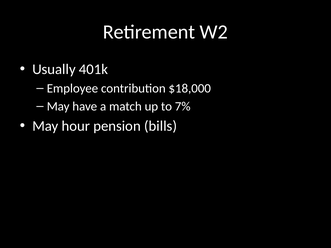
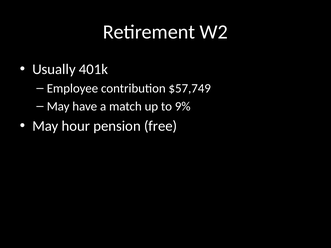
$18,000: $18,000 -> $57,749 (190, 88)
7%: 7% -> 9% (183, 106)
bills: bills -> free (161, 126)
